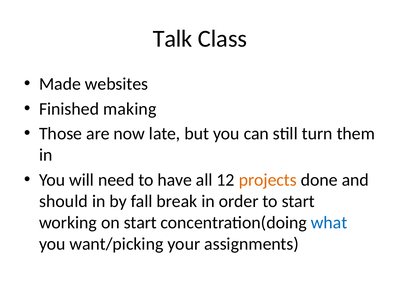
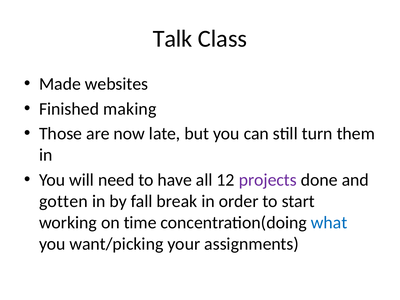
projects colour: orange -> purple (268, 180)
should: should -> gotten (63, 201)
on start: start -> time (140, 223)
